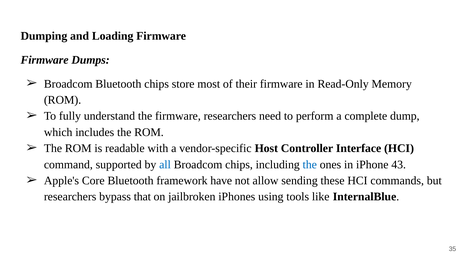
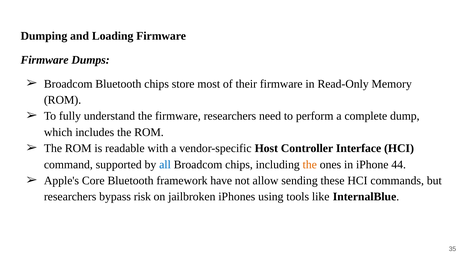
the colour: blue -> orange (310, 164)
43: 43 -> 44 (399, 164)
that: that -> risk (142, 197)
